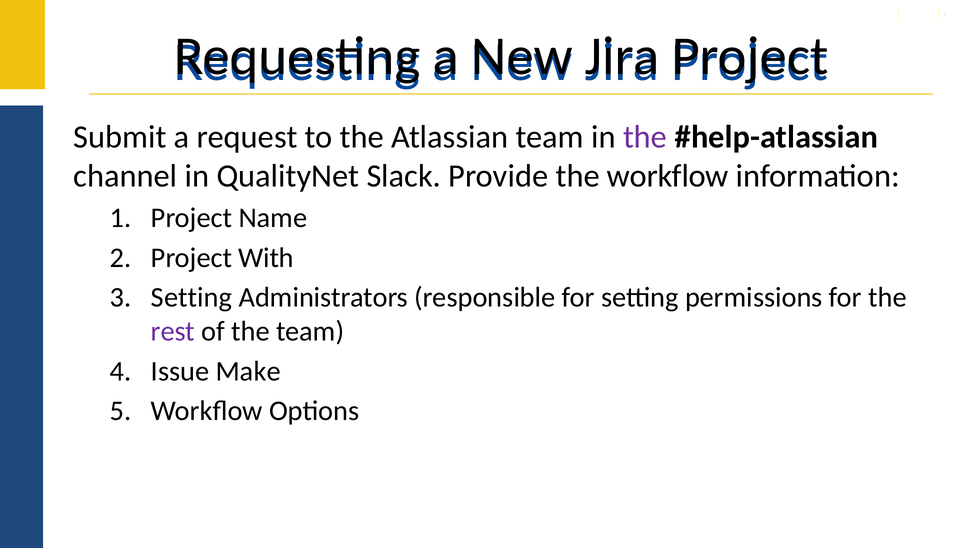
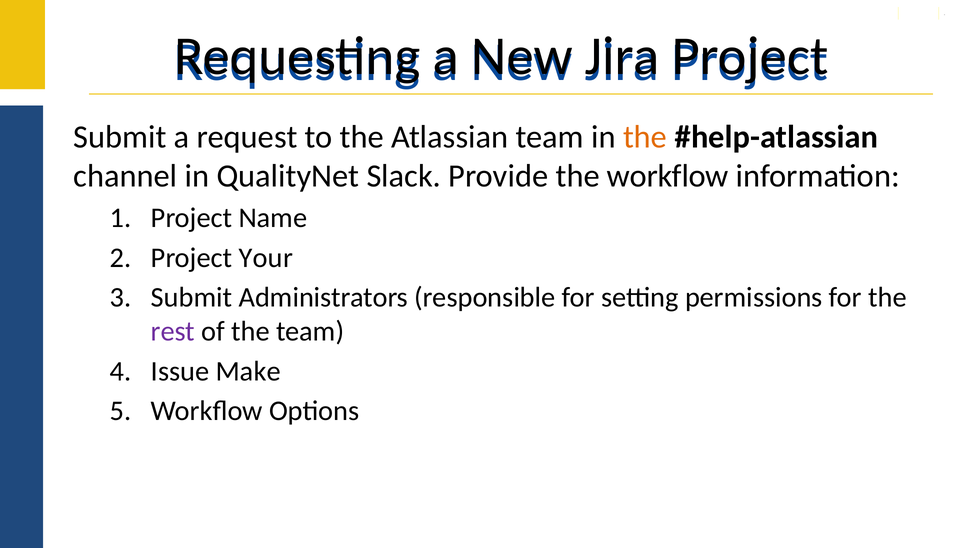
the colour: purple -> orange (645, 137)
With: With -> Your (266, 258)
Setting: Setting -> Submit (192, 297)
